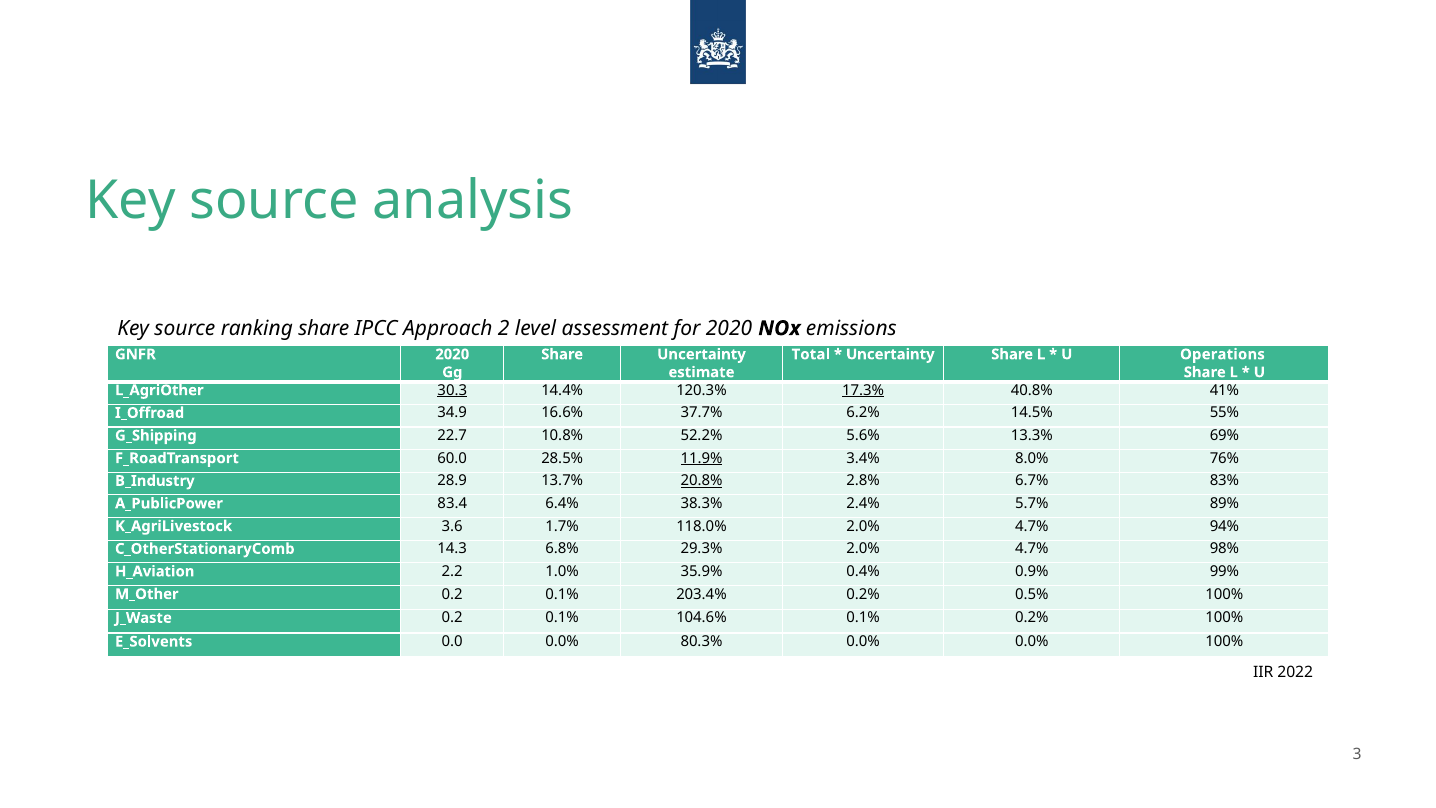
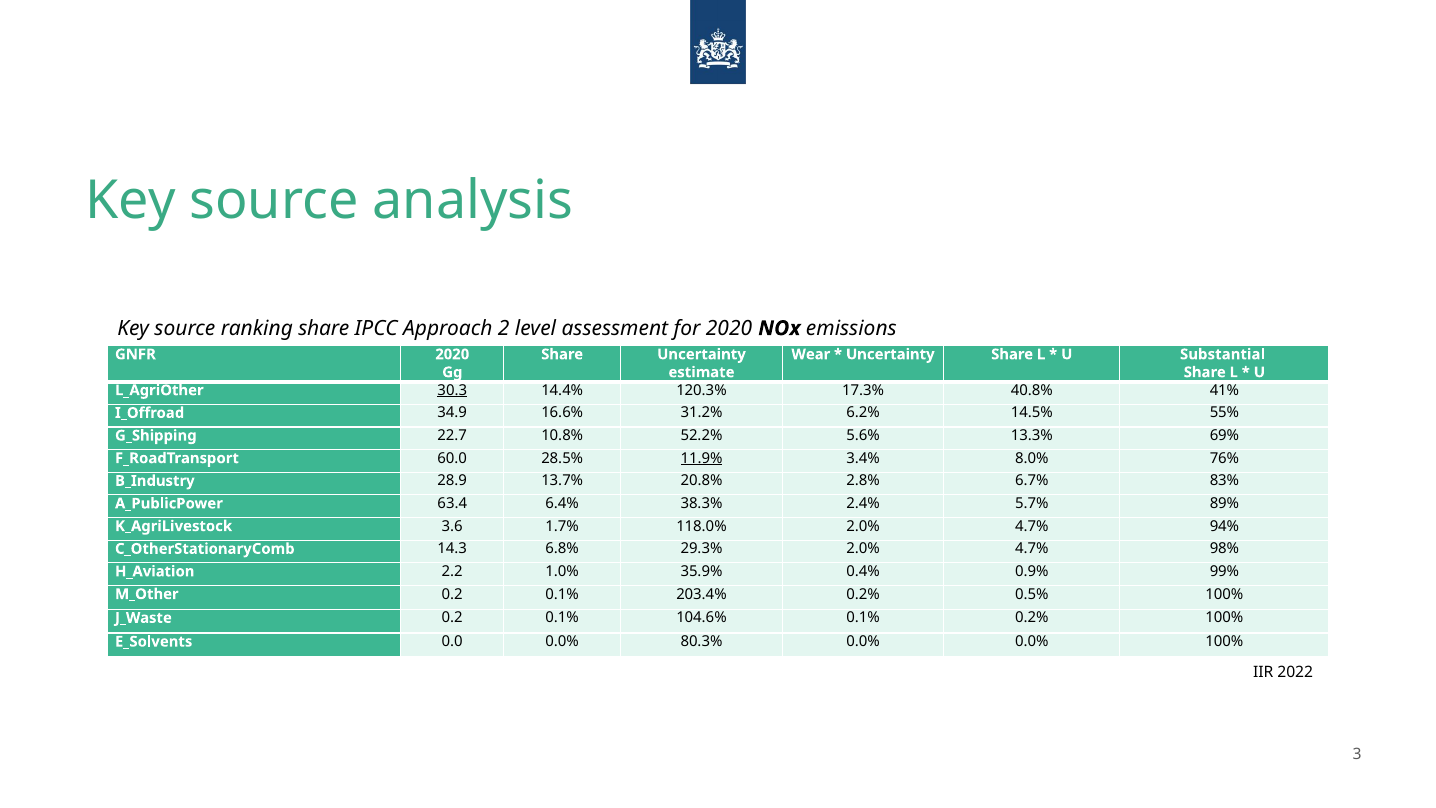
Total: Total -> Wear (811, 354)
Operations: Operations -> Substantial (1222, 354)
17.3% underline: present -> none (863, 390)
37.7%: 37.7% -> 31.2% (702, 413)
20.8% underline: present -> none (702, 481)
83.4: 83.4 -> 63.4 (452, 503)
